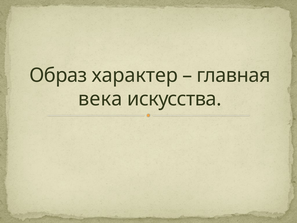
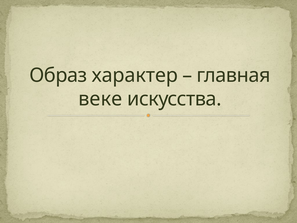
века: века -> веке (100, 99)
